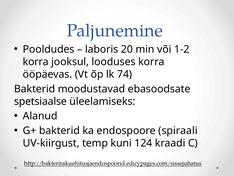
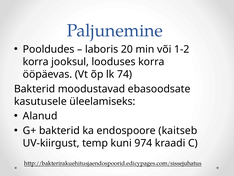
spetsiaalse: spetsiaalse -> kasutusele (40, 101)
spiraali: spiraali -> kaitseb (178, 130)
124: 124 -> 974 (143, 143)
